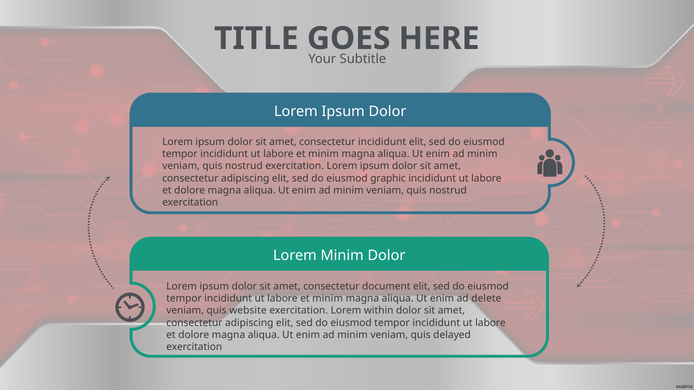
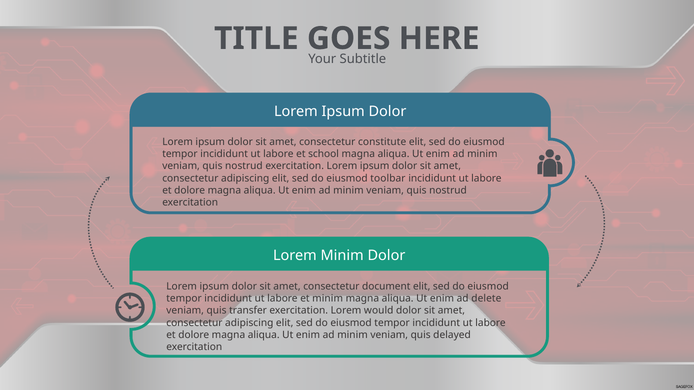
consectetur incididunt: incididunt -> constitute (382, 142)
minim: minim -> school (324, 154)
graphic: graphic -> toolbar (388, 178)
website: website -> transfer (248, 311)
within: within -> would (379, 311)
